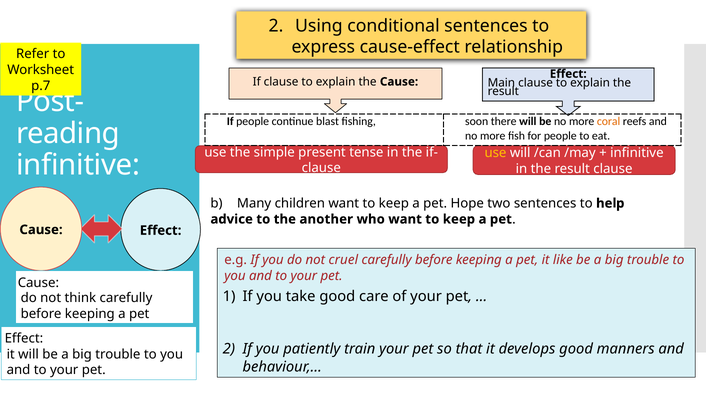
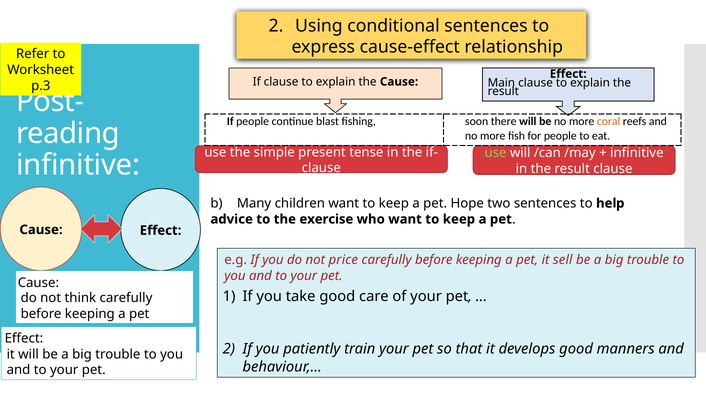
p.7: p.7 -> p.3 (41, 86)
use colour: yellow -> light green (495, 153)
another: another -> exercise (326, 219)
cruel: cruel -> price (343, 260)
like: like -> sell (563, 260)
